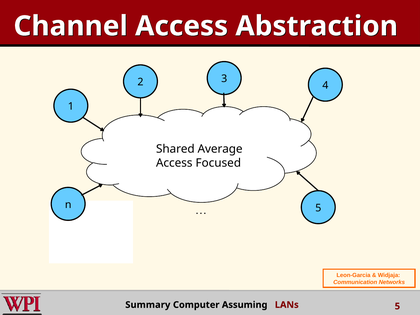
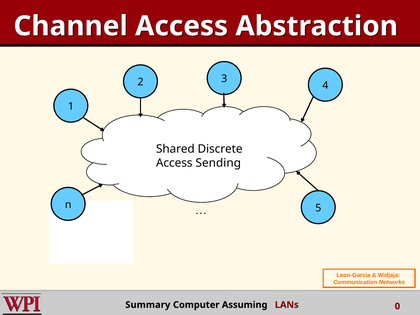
Average: Average -> Discrete (220, 149)
Focused: Focused -> Sending (218, 163)
LANs 5: 5 -> 0 (397, 306)
